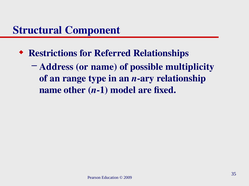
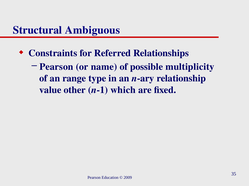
Component: Component -> Ambiguous (92, 30)
Restrictions: Restrictions -> Constraints (53, 53)
Address: Address -> Pearson (56, 67)
name: name -> value (50, 90)
model: model -> which (123, 90)
